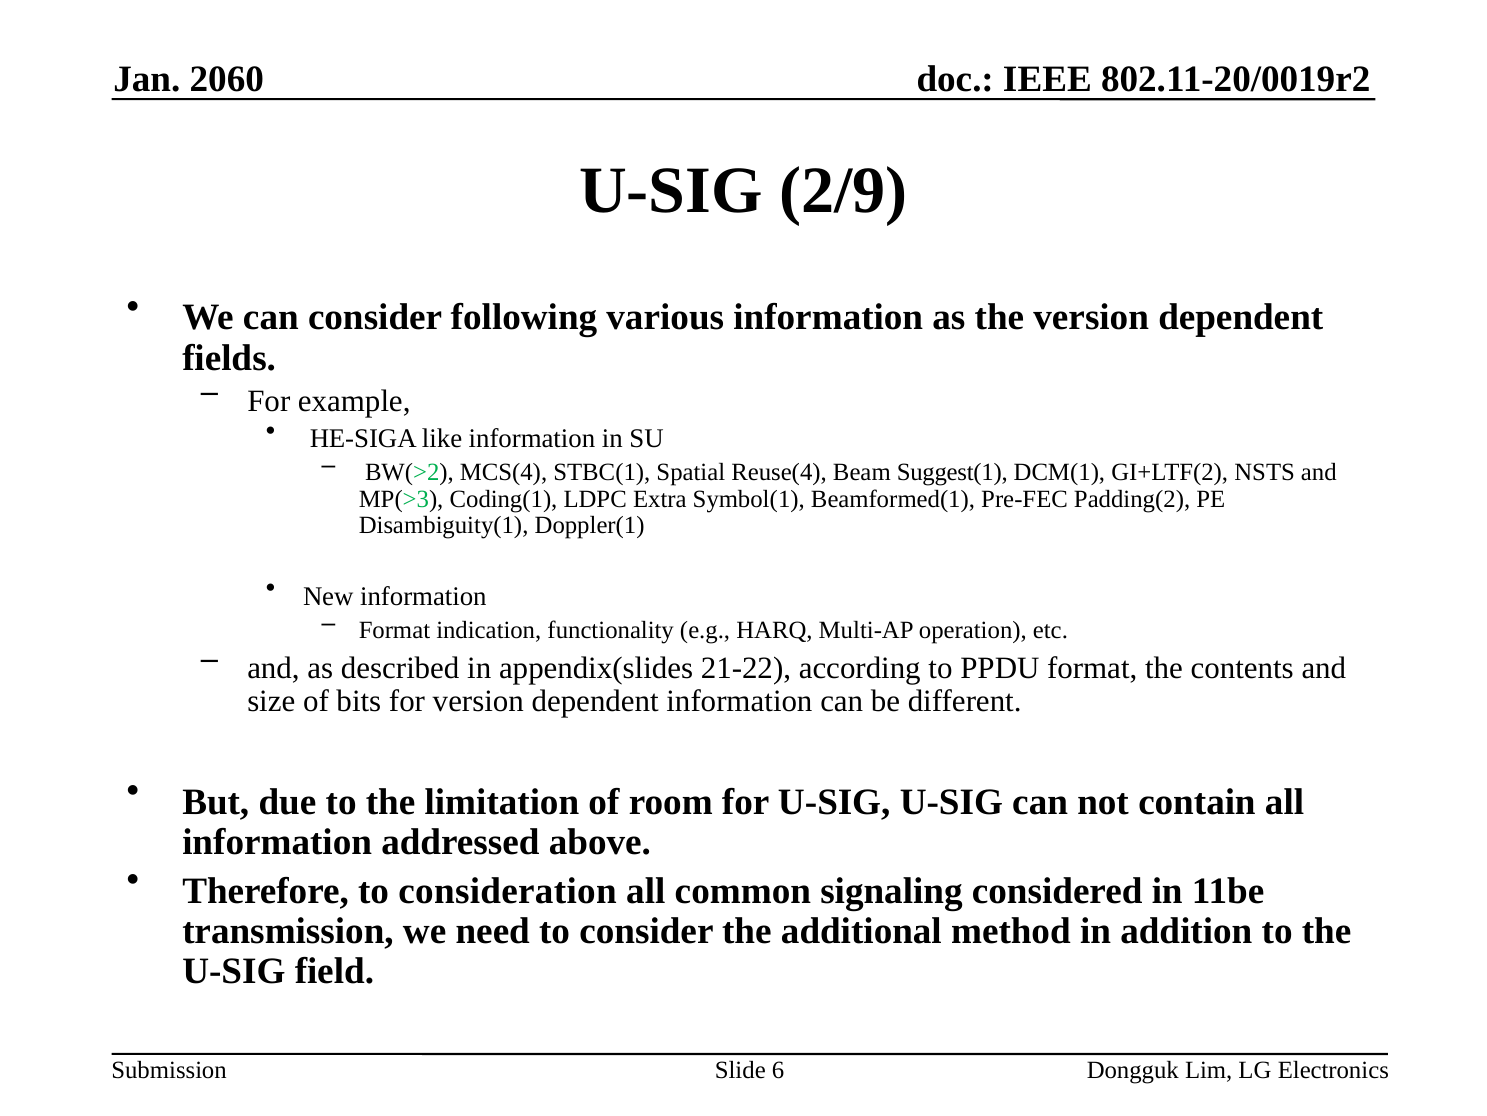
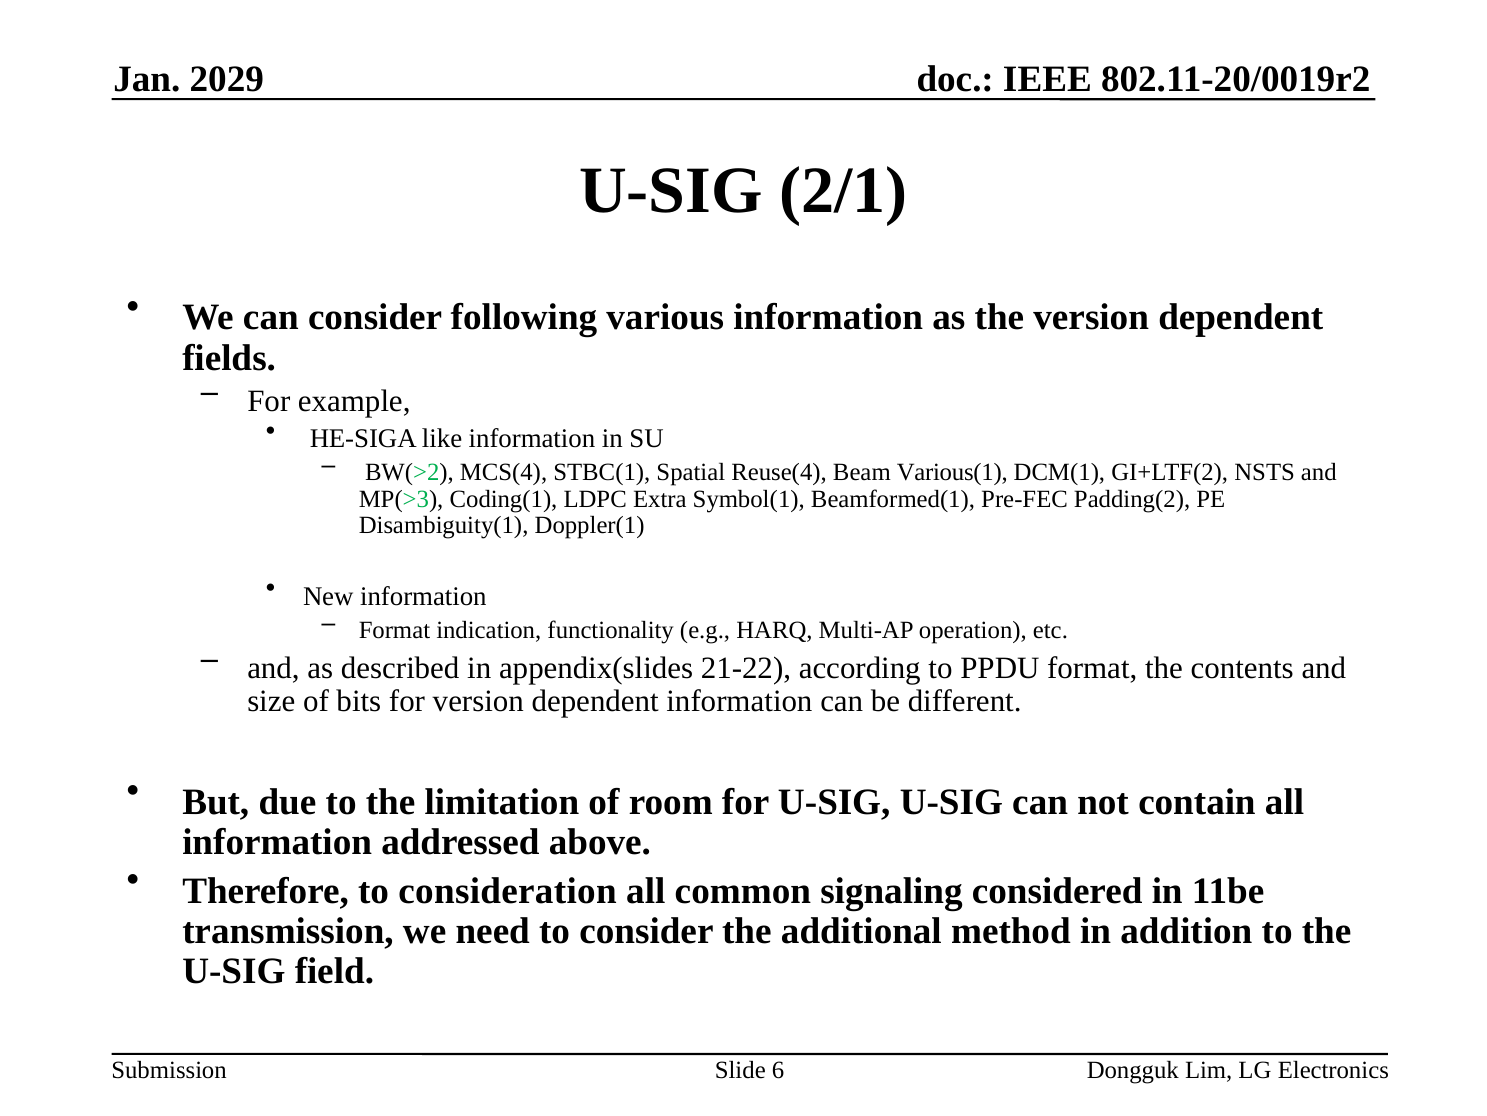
2060: 2060 -> 2029 (227, 79)
2/9: 2/9 -> 2/1 (843, 190)
Suggest(1: Suggest(1 -> Various(1 (952, 472)
